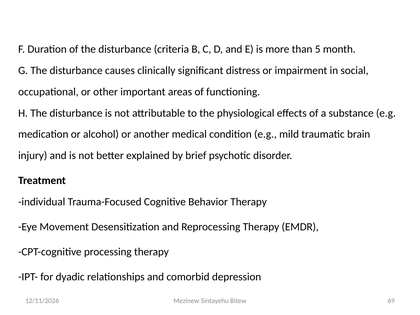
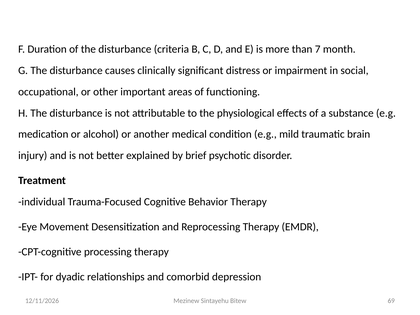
5: 5 -> 7 (318, 49)
